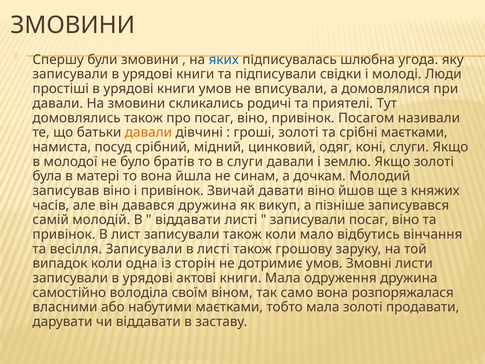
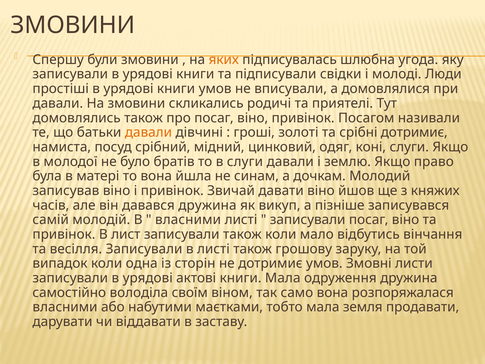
яких colour: blue -> orange (224, 60)
срібні маєтками: маєтками -> дотримиє (414, 132)
Якщо золоті: золоті -> право (434, 161)
віддавати: віддавати -> власними (188, 220)
мала золоті: золоті -> земля (363, 307)
